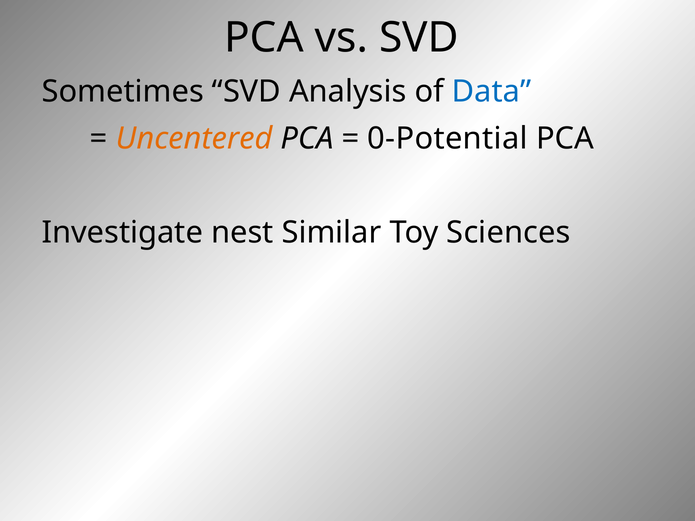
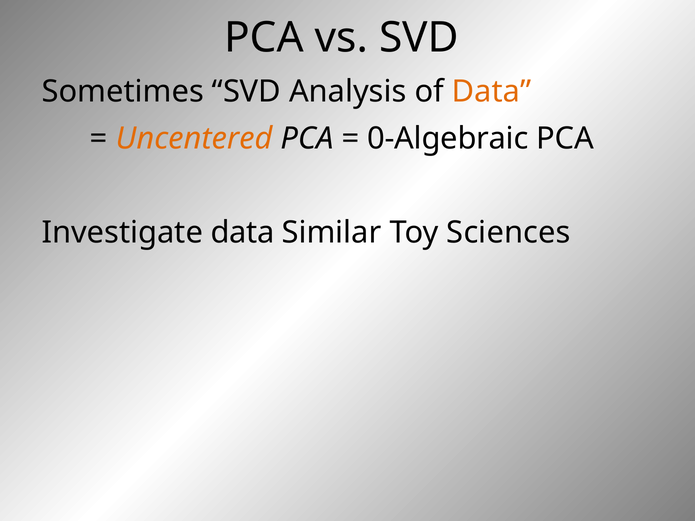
Data colour: blue -> orange (492, 92)
0-Potential: 0-Potential -> 0-Algebraic (448, 139)
Investigate nest: nest -> data (243, 232)
